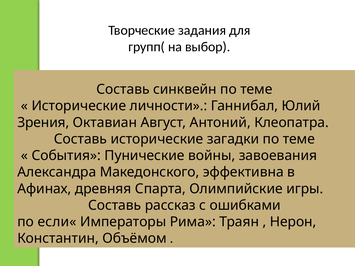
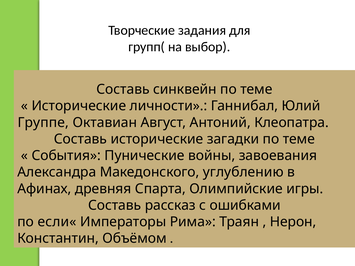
Зрения: Зрения -> Группе (43, 123)
эффективна: эффективна -> углублению (243, 172)
